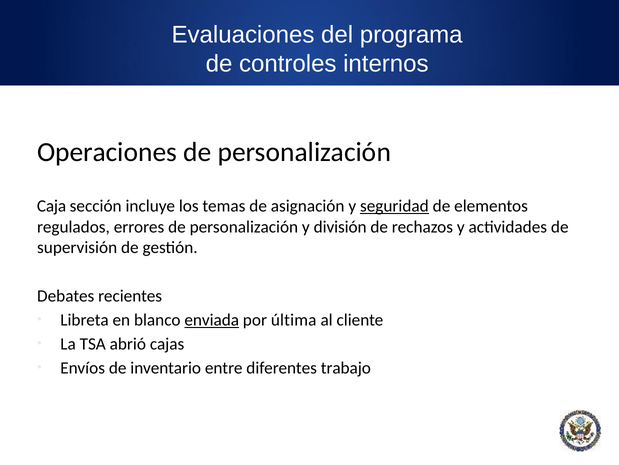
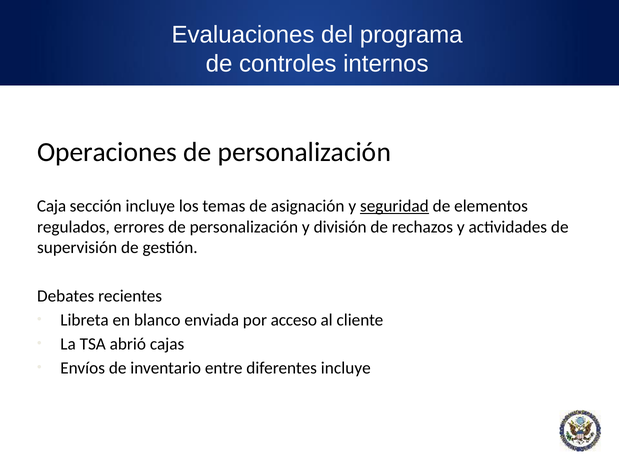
enviada underline: present -> none (212, 319)
última: última -> acceso (294, 319)
diferentes trabajo: trabajo -> incluye (346, 368)
